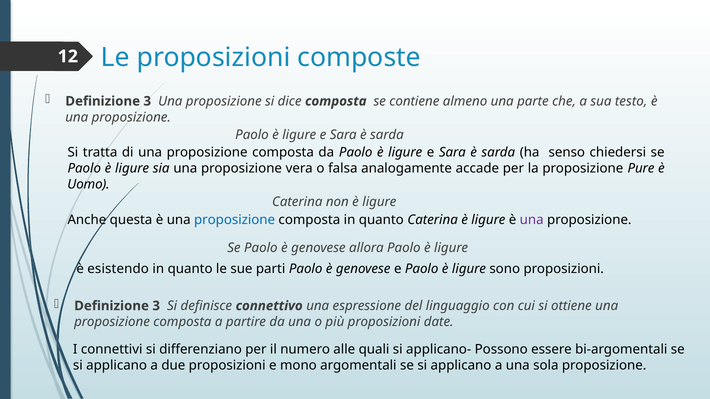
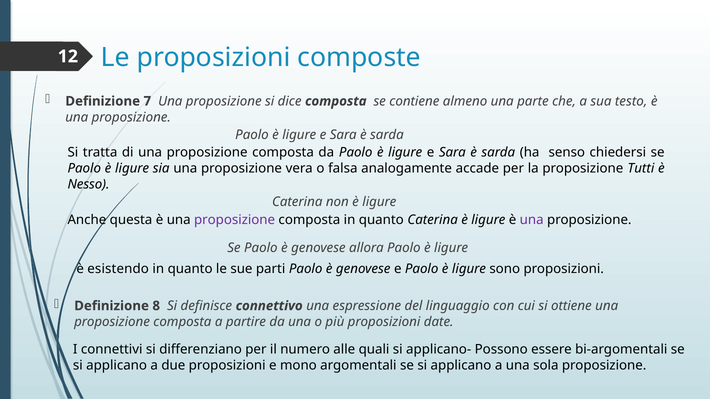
3: 3 -> 7 (147, 101)
Pure: Pure -> Tutti (641, 169)
Uomo: Uomo -> Nesso (88, 185)
proposizione colour: blue -> purple (235, 220)
3: 3 -> 8 (156, 306)
